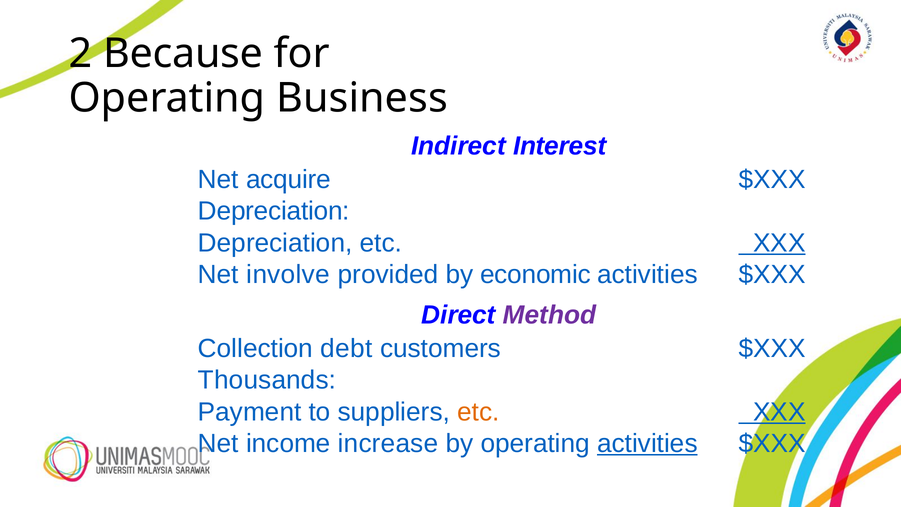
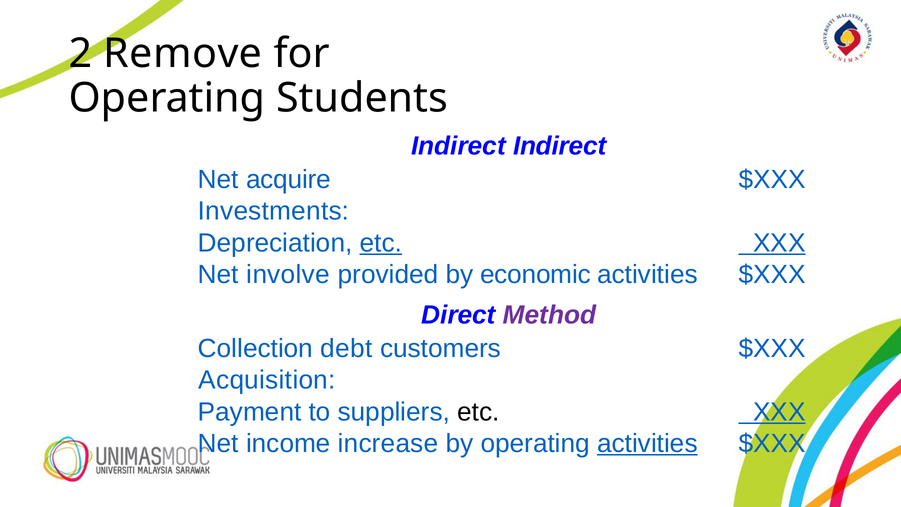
Because: Because -> Remove (183, 53)
Business: Business -> Students (362, 98)
Indirect Interest: Interest -> Indirect (560, 146)
Depreciation: Depreciation -> Investments (274, 211)
etc underline: none -> present (381, 243)
Thousands: Thousands -> Acquisition (267, 380)
etc colour: orange -> black (478, 412)
